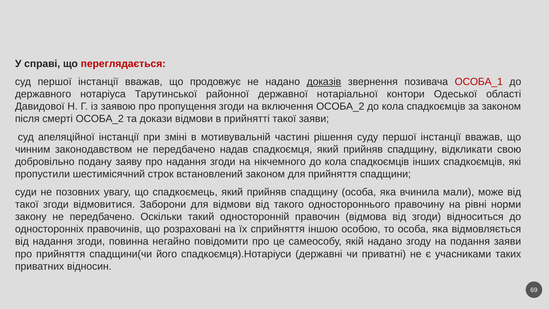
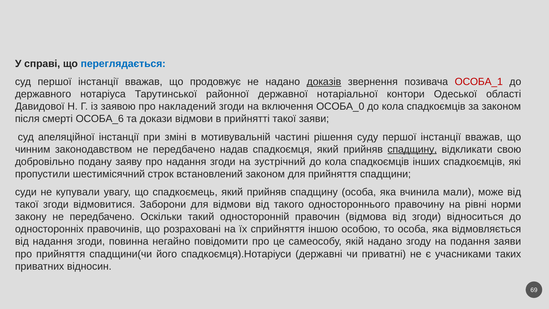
переглядається colour: red -> blue (123, 64)
пропущення: пропущення -> накладений (187, 106)
включення ОСОБА_2: ОСОБА_2 -> ОСОБА_0 (340, 106)
смерті ОСОБА_2: ОСОБА_2 -> ОСОБА_6 (100, 119)
спадщину underline: none -> present (412, 149)
нікчемного: нікчемного -> зустрічний (280, 162)
позовних: позовних -> купували (78, 192)
